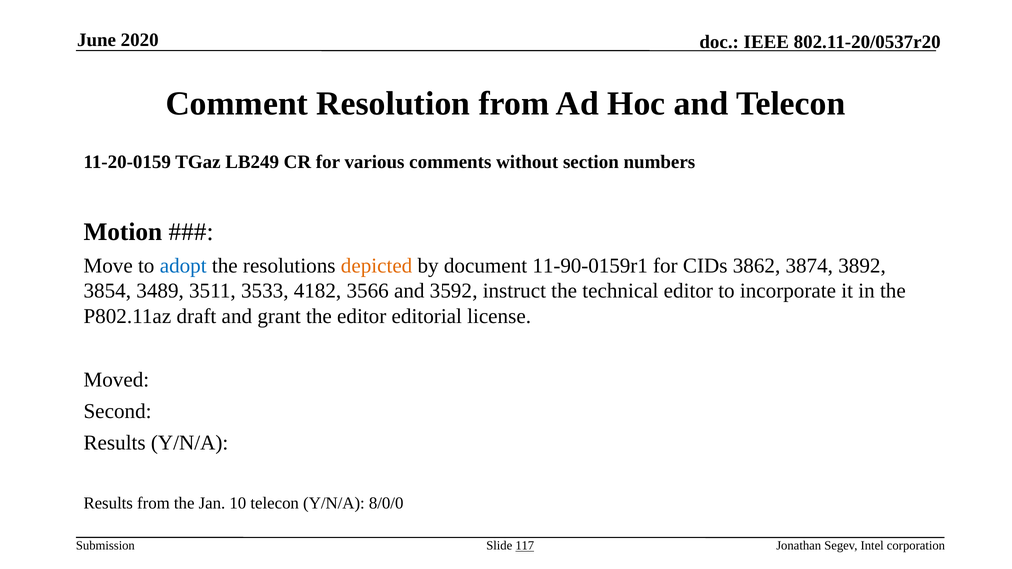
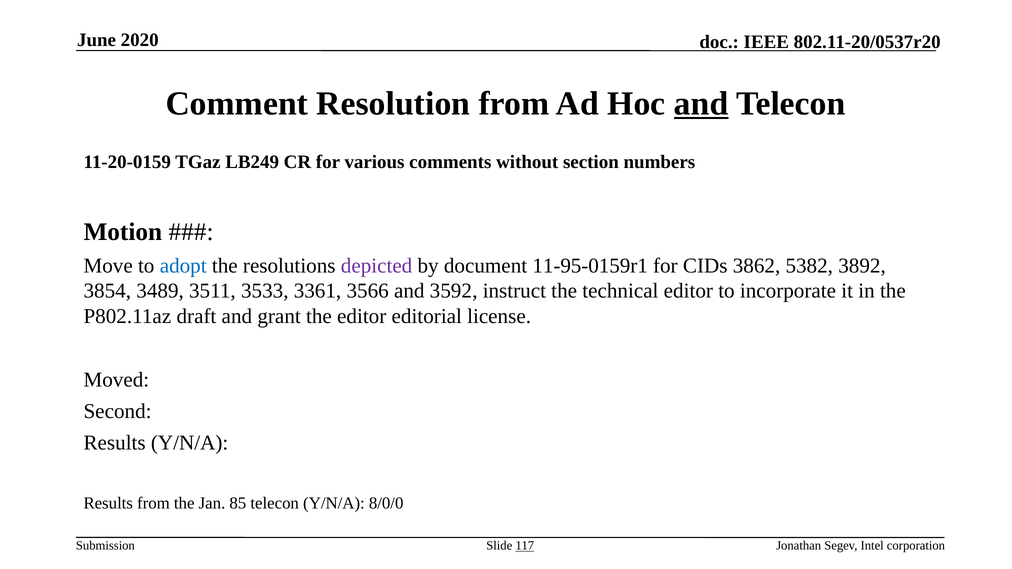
and underline: none -> present (701, 103)
depicted colour: orange -> purple (377, 266)
11-90-0159r1: 11-90-0159r1 -> 11-95-0159r1 (590, 266)
3874: 3874 -> 5382 (809, 266)
4182: 4182 -> 3361 (318, 291)
10: 10 -> 85 (238, 503)
